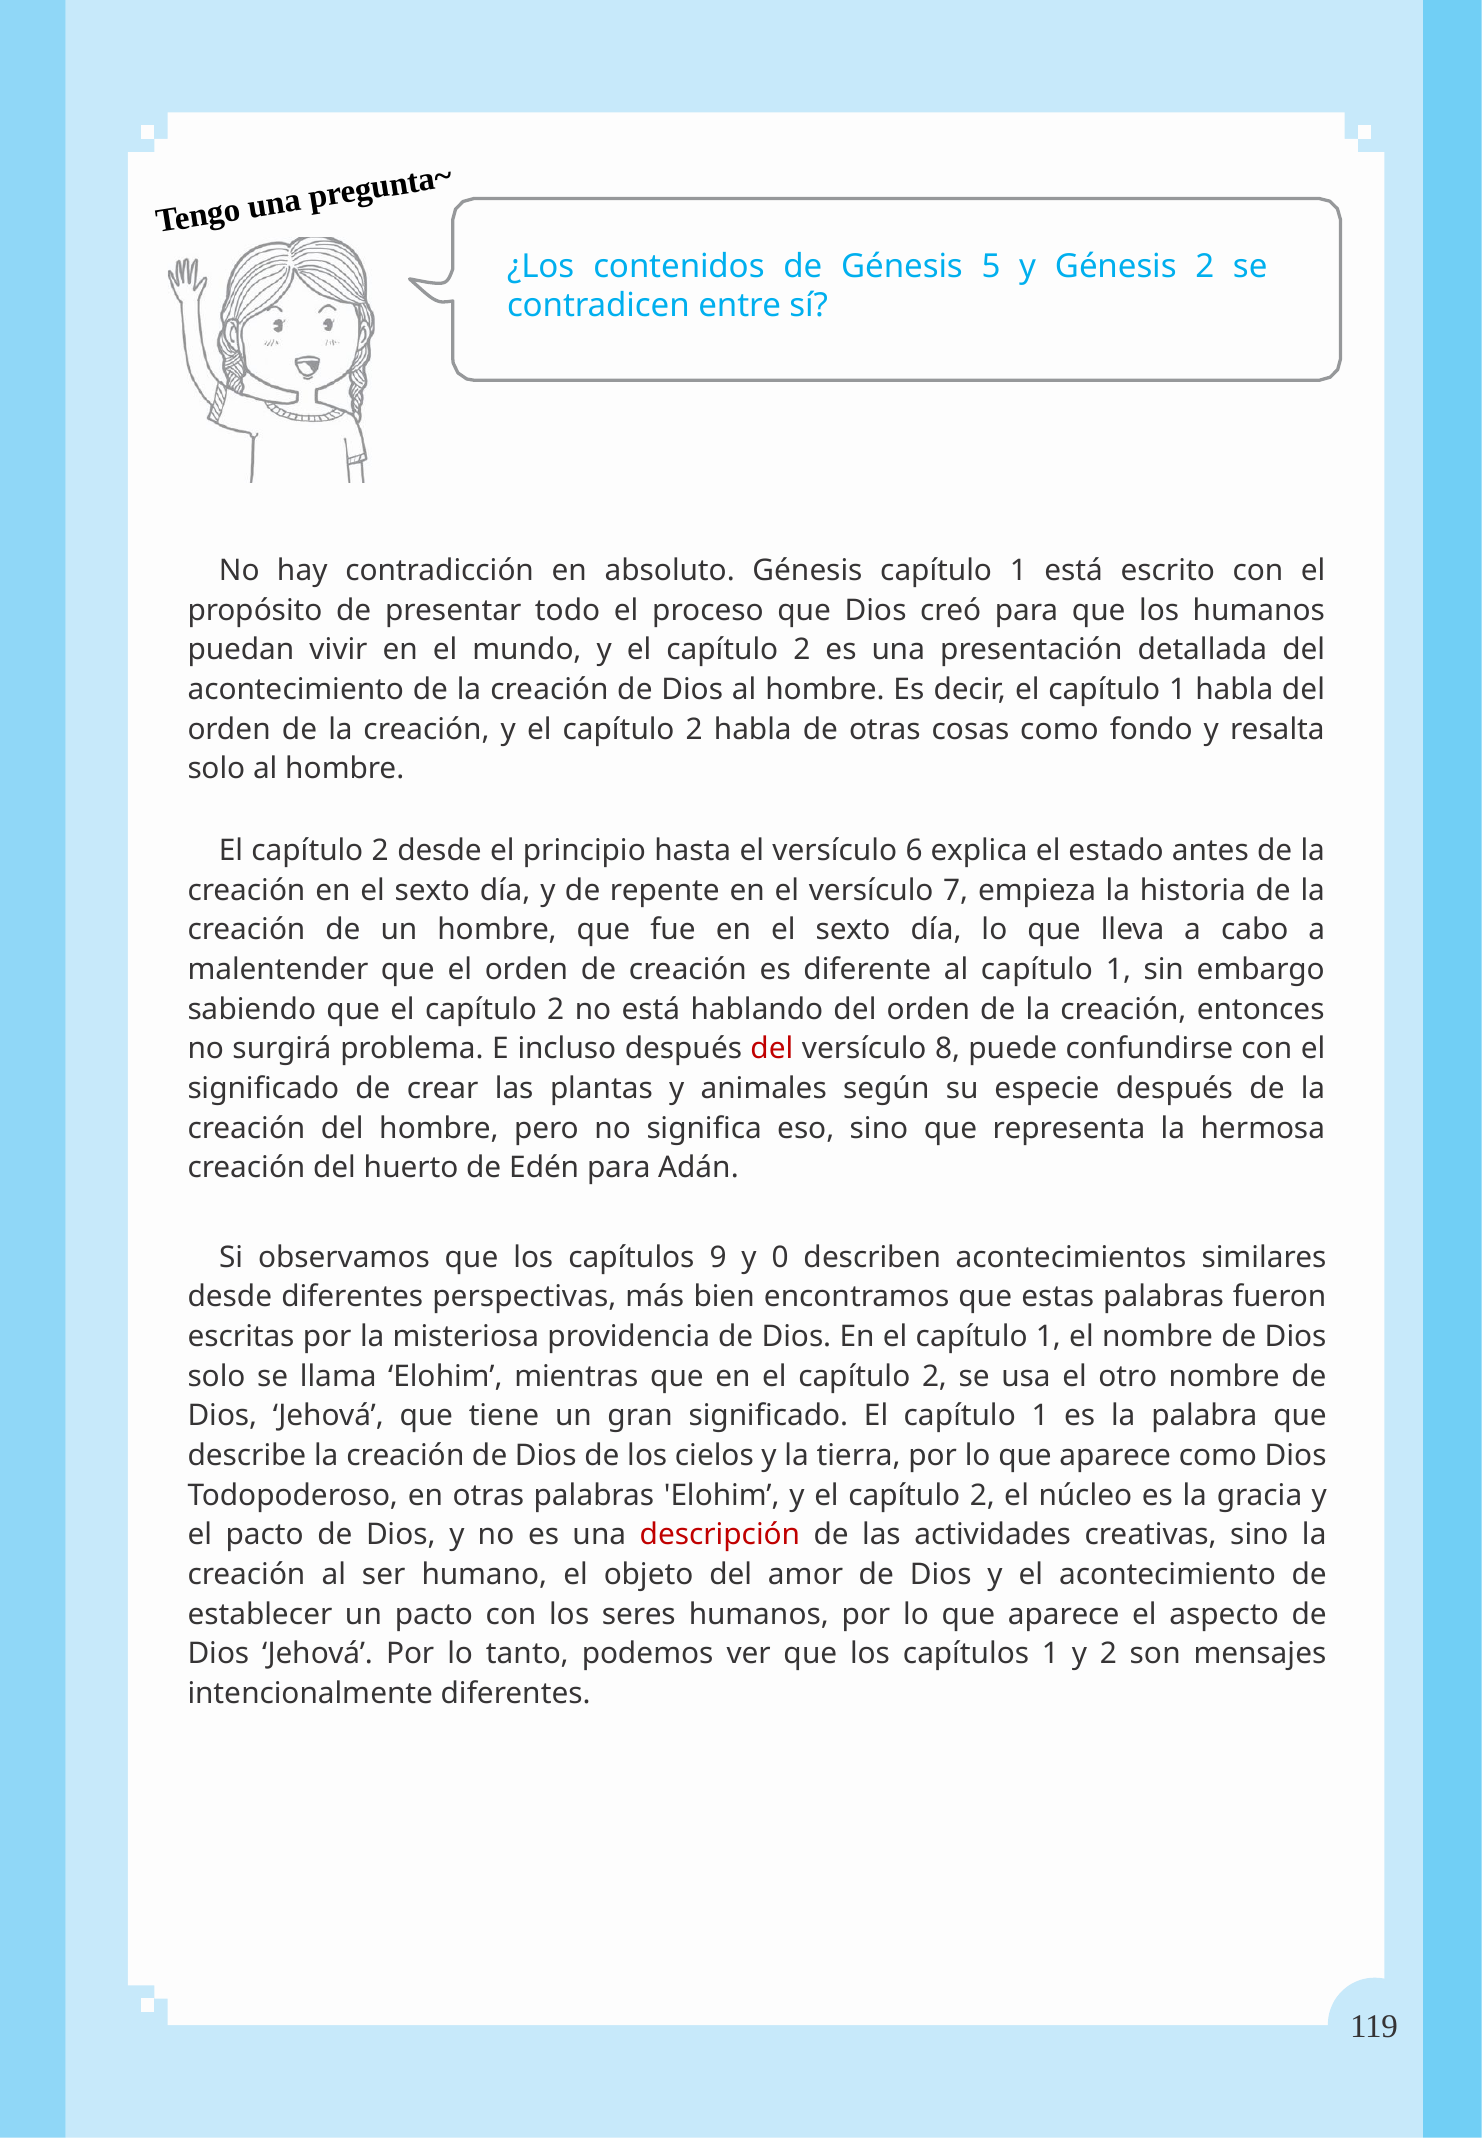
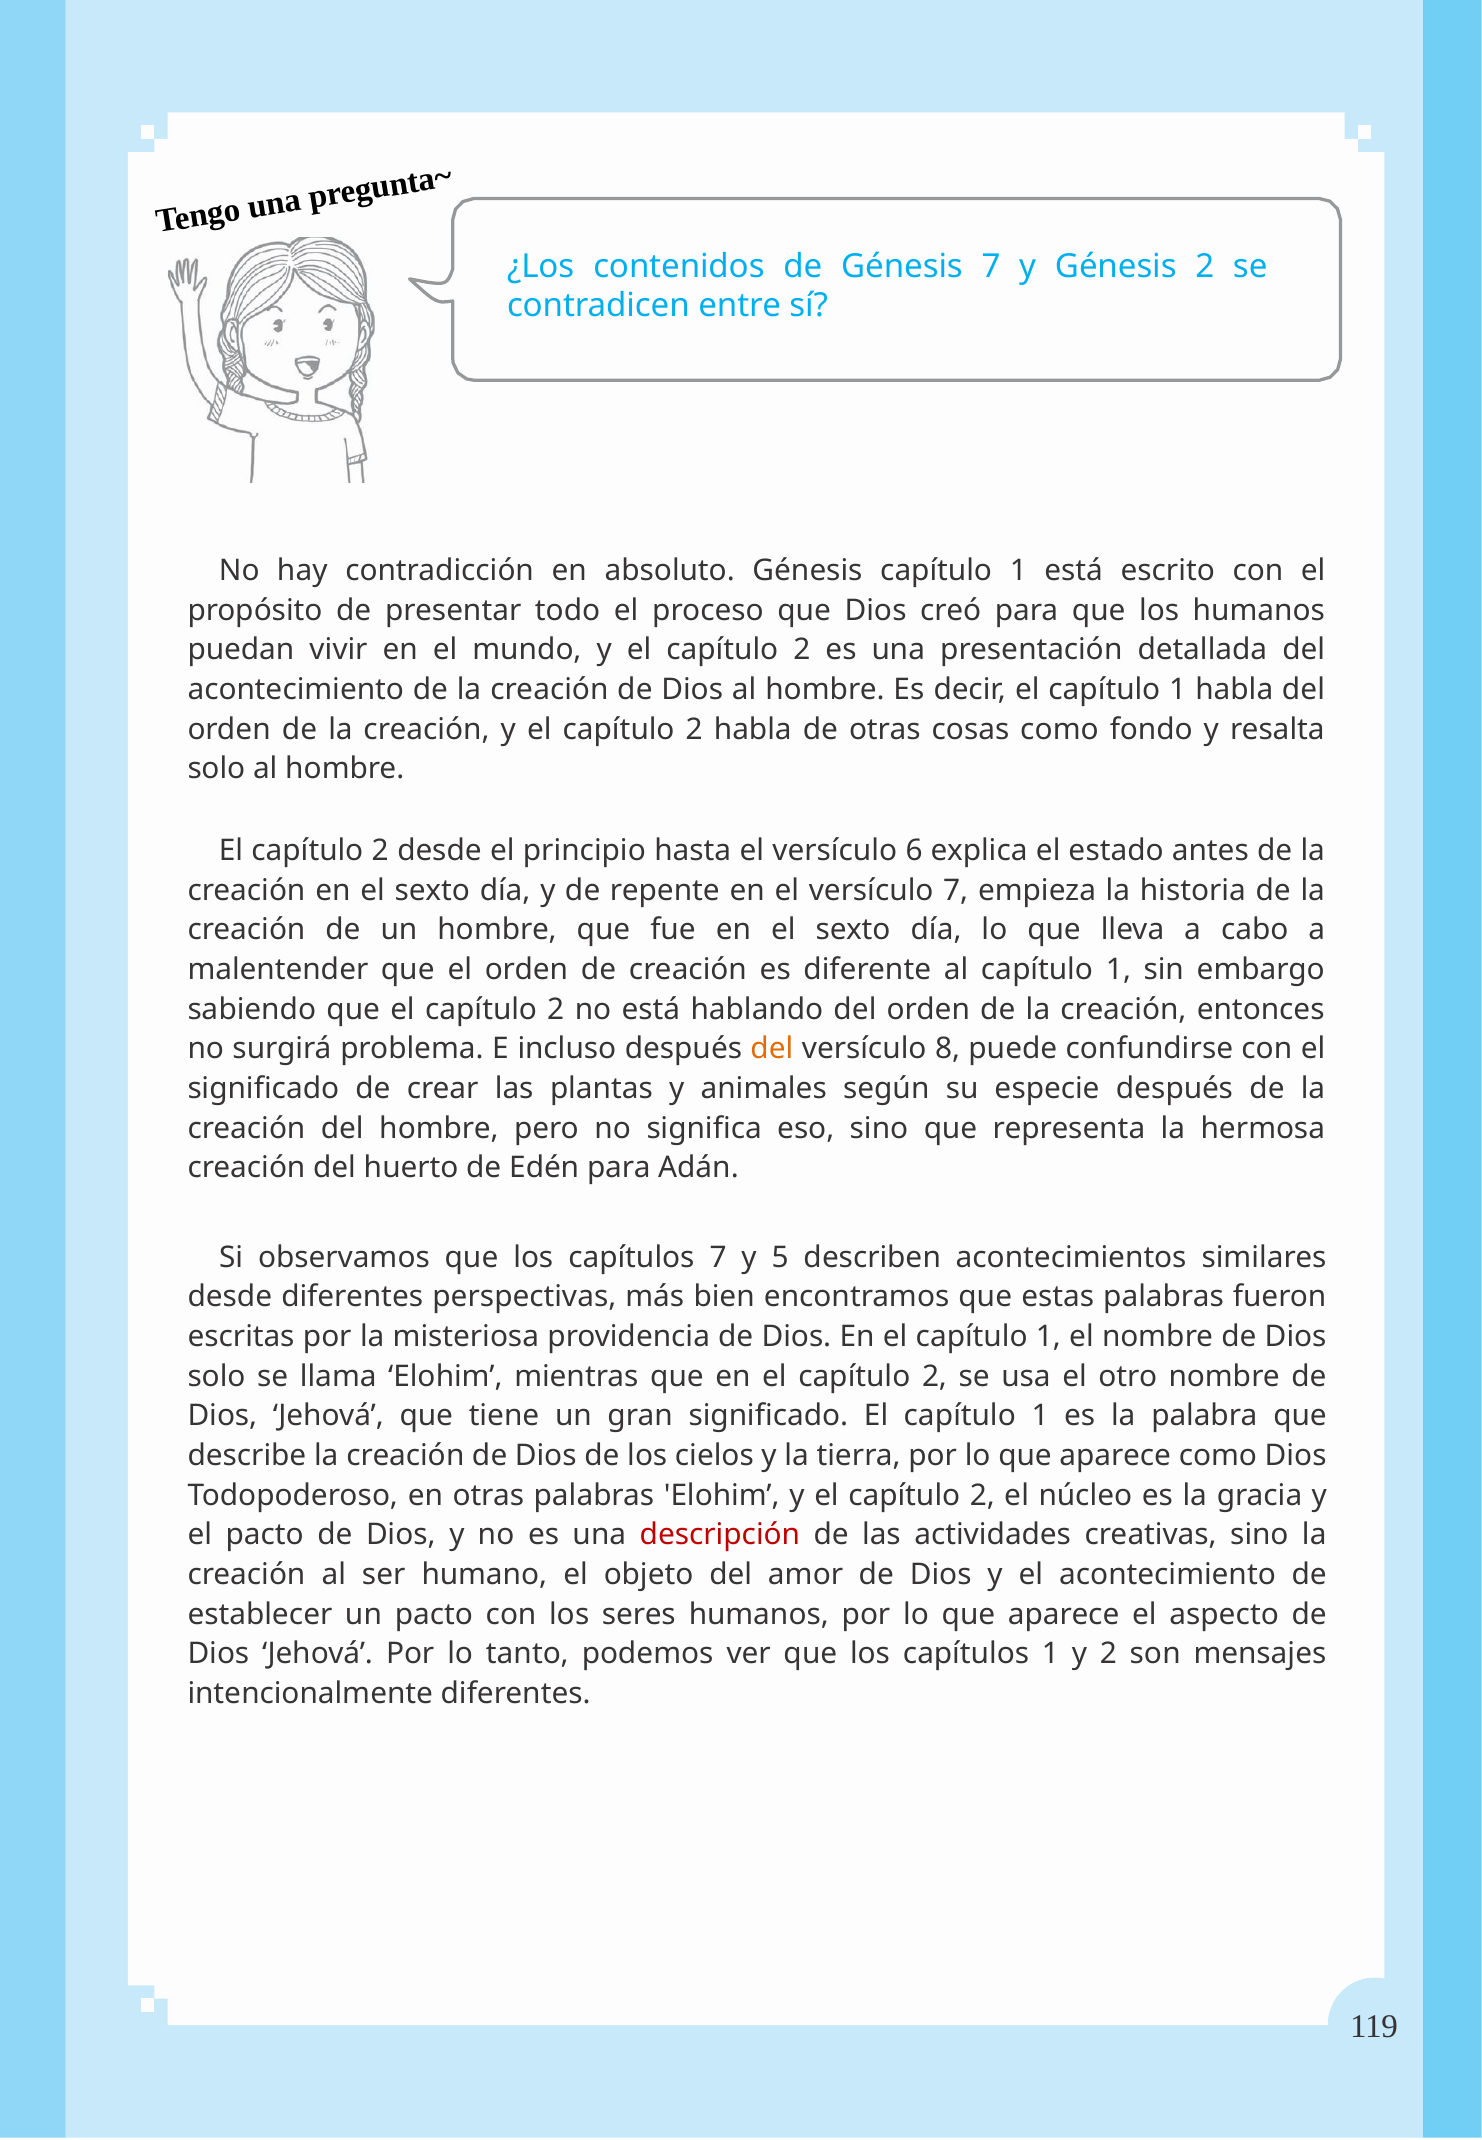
Génesis 5: 5 -> 7 (991, 266)
del colour: red -> orange (772, 1049)
capítulos 9: 9 -> 7 (718, 1258)
0: 0 -> 5 (780, 1258)
